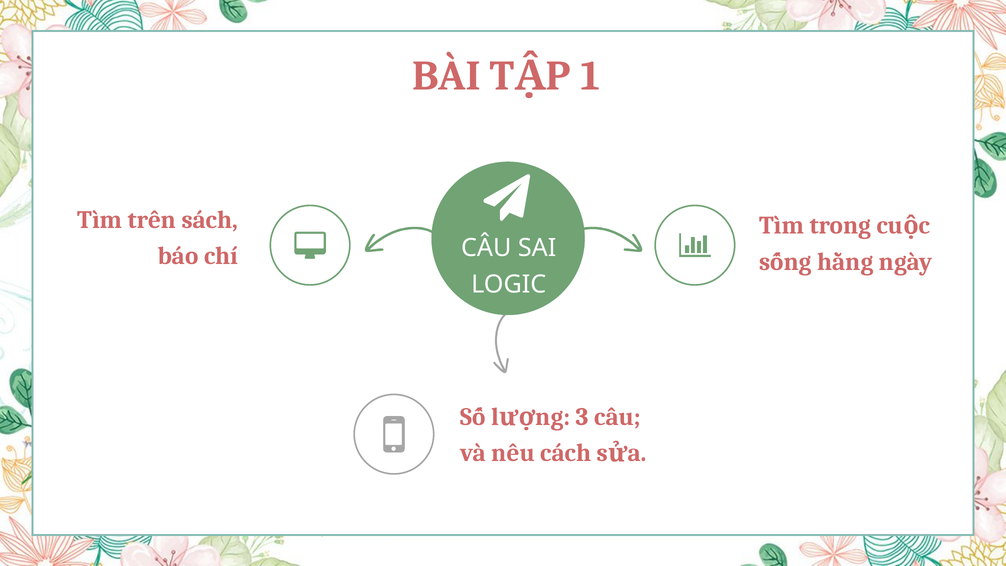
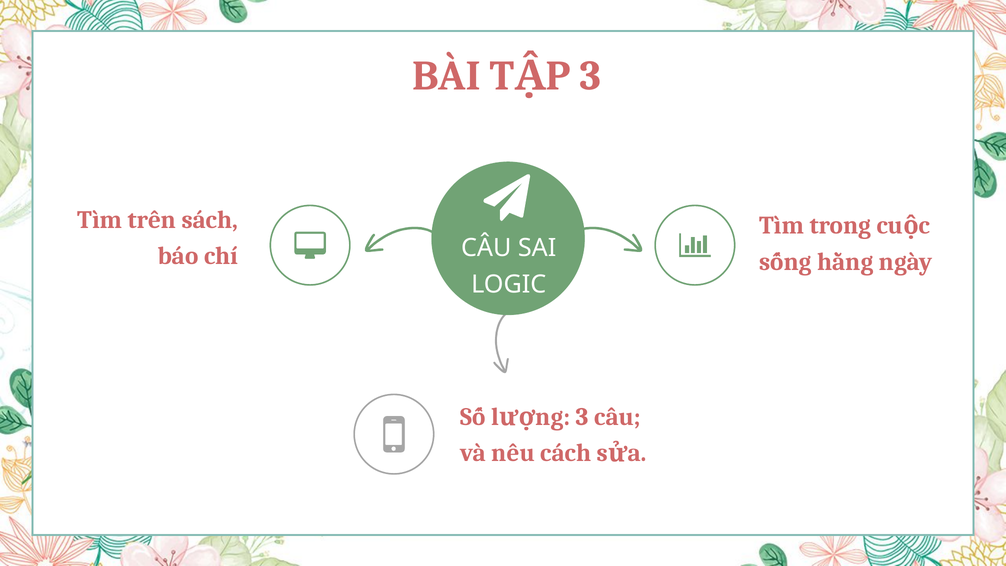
1: 1 -> 3 (591, 76)
